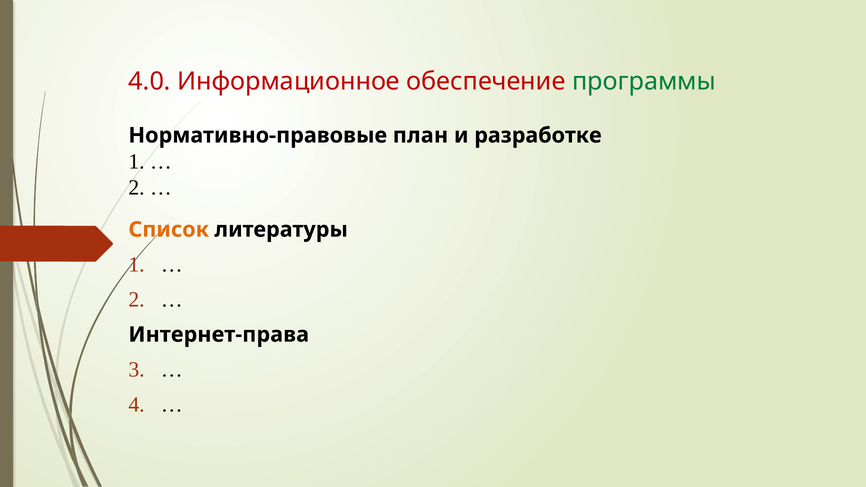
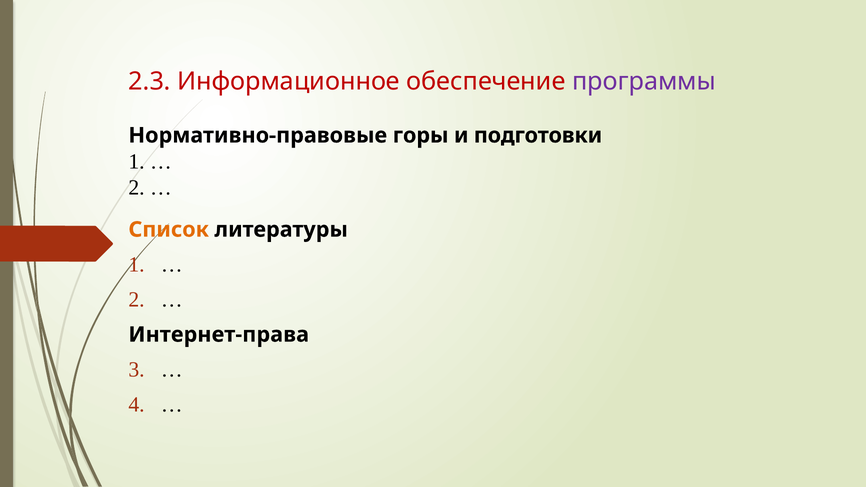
4.0: 4.0 -> 2.3 (150, 82)
программы colour: green -> purple (644, 82)
план: план -> горы (421, 135)
разработке: разработке -> подготовки (538, 135)
